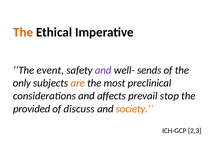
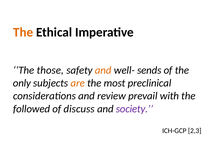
event: event -> those (50, 70)
and colour: purple -> orange (103, 70)
affects: affects -> review (112, 96)
stop: stop -> with (169, 96)
provided: provided -> followed (32, 108)
society colour: orange -> purple (134, 108)
